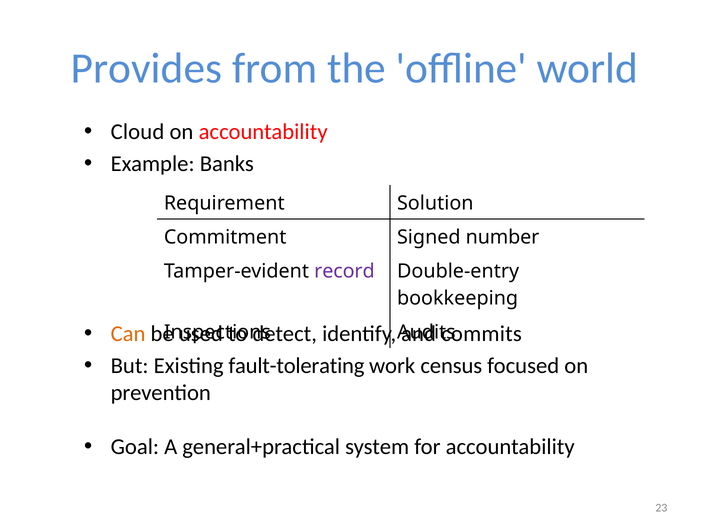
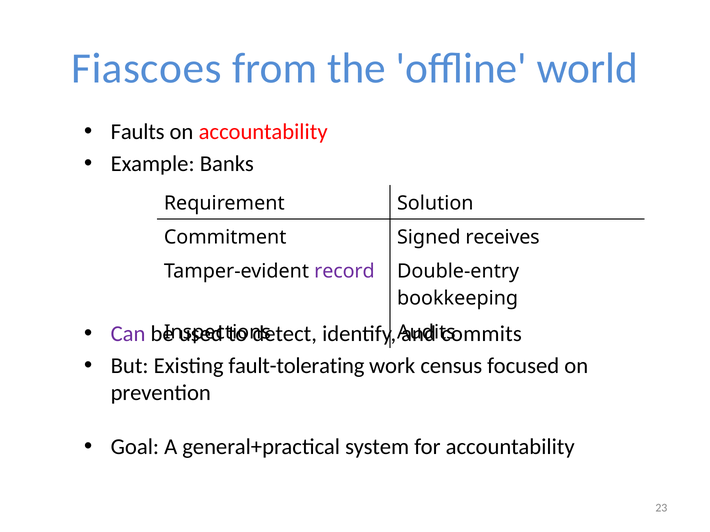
Provides: Provides -> Fiascoes (146, 69)
Cloud: Cloud -> Faults (138, 132)
number: number -> receives (503, 237)
Can colour: orange -> purple (128, 334)
